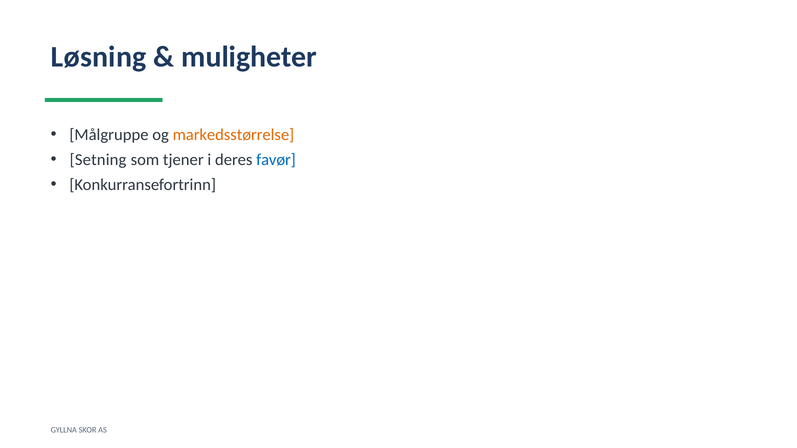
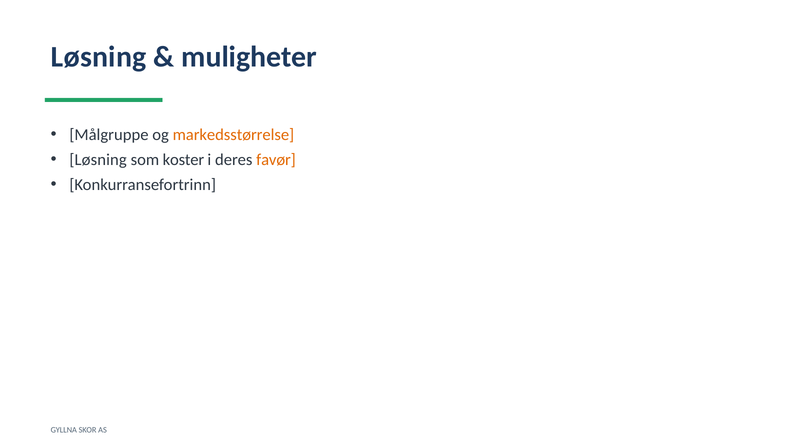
Setning: Setning -> Løsning (98, 160)
tjener: tjener -> koster (183, 160)
favør colour: blue -> orange (276, 160)
